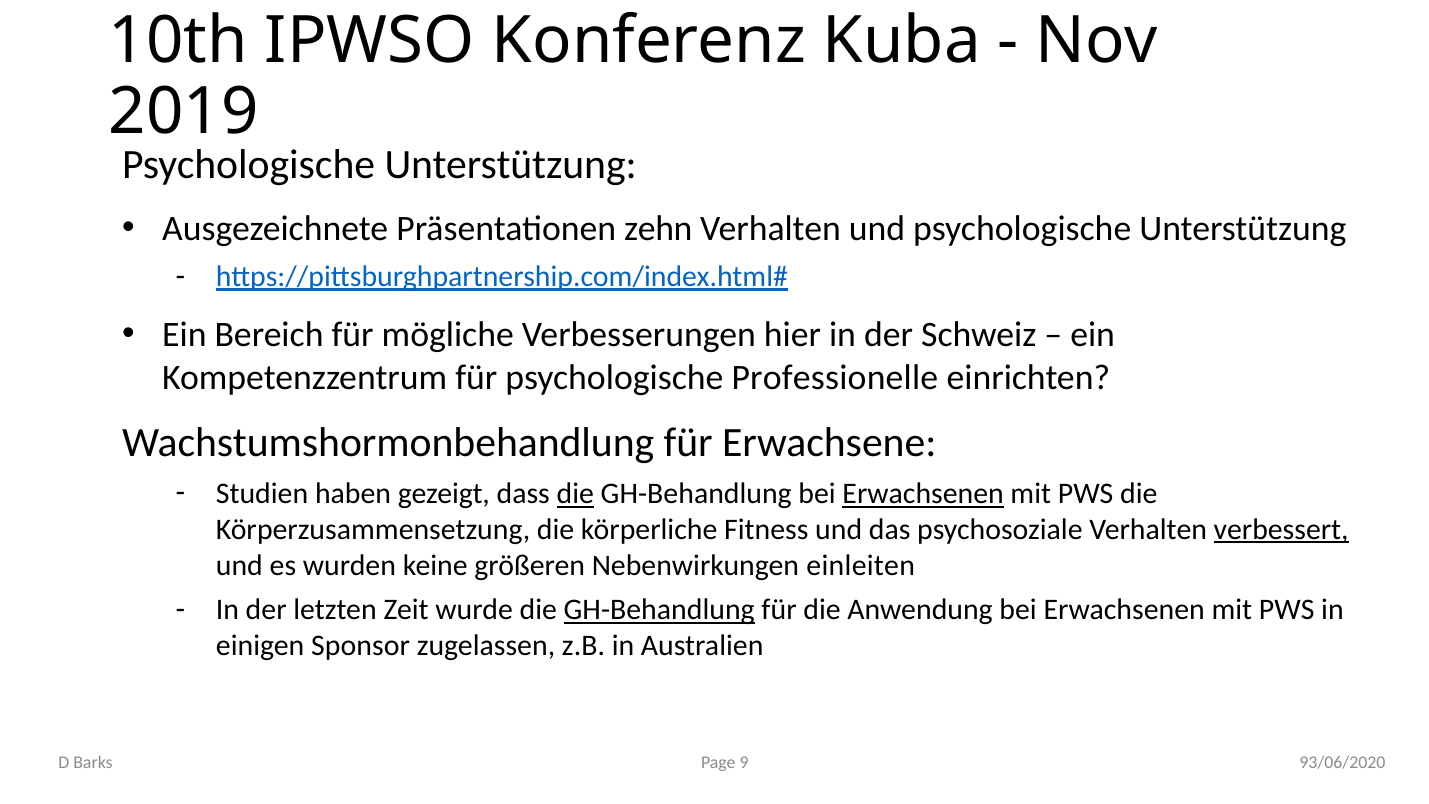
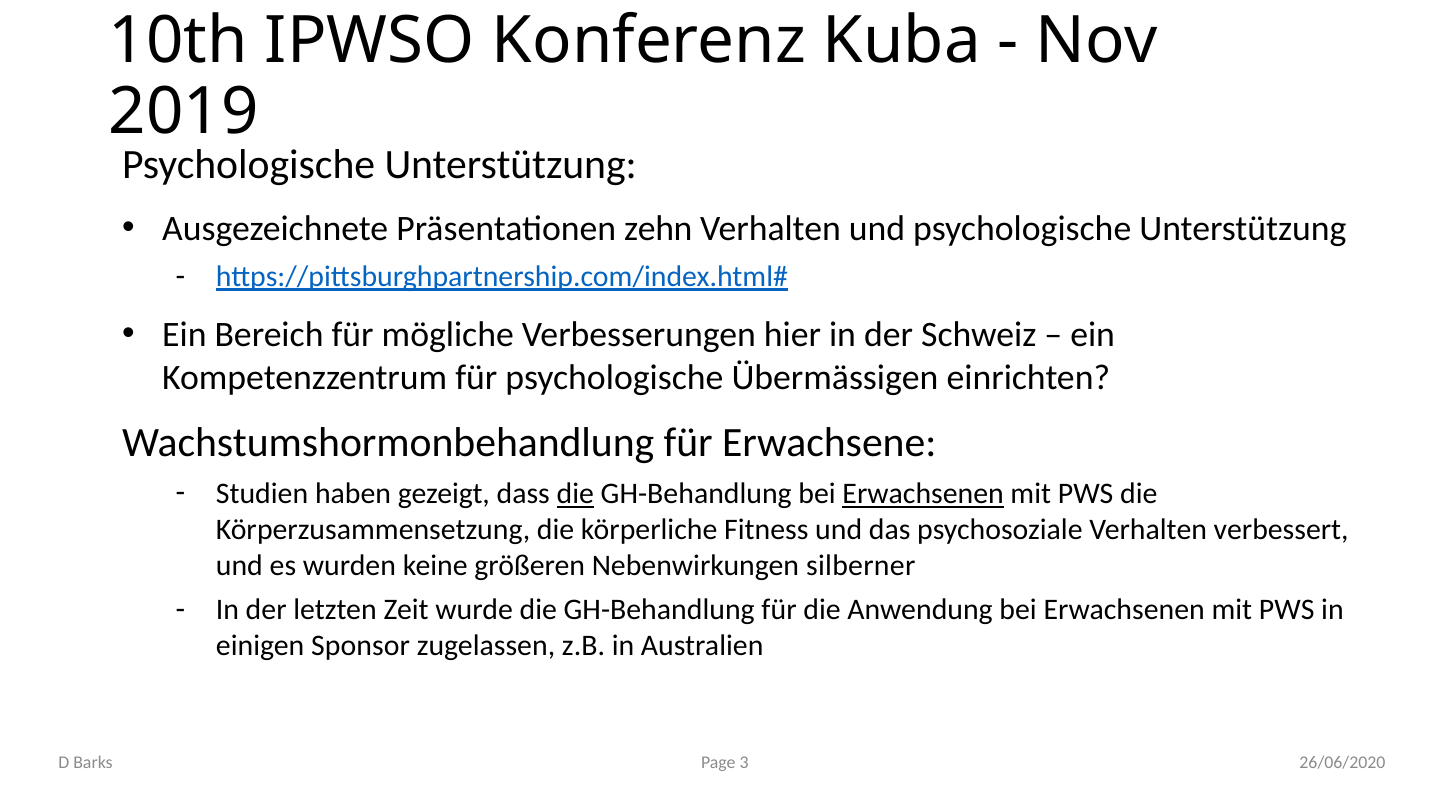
Professionelle: Professionelle -> Übermässigen (835, 378)
verbessert underline: present -> none (1281, 529)
einleiten: einleiten -> silberner (861, 565)
GH-Behandlung underline: present -> none (659, 610)
9: 9 -> 3 (744, 762)
93/06/2020: 93/06/2020 -> 26/06/2020 (1342, 762)
